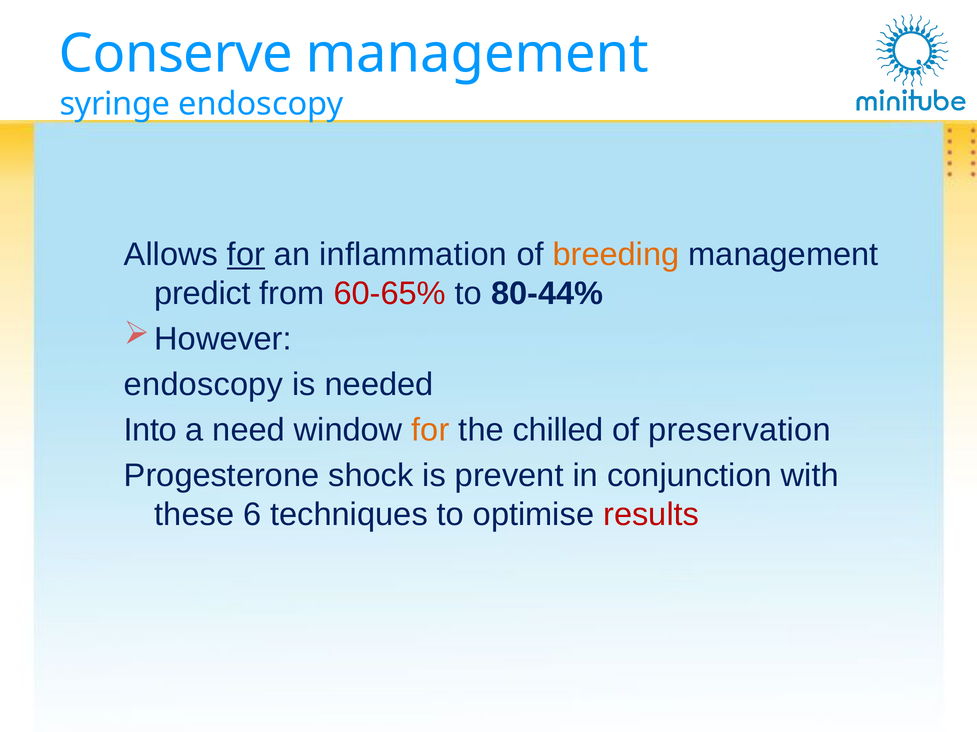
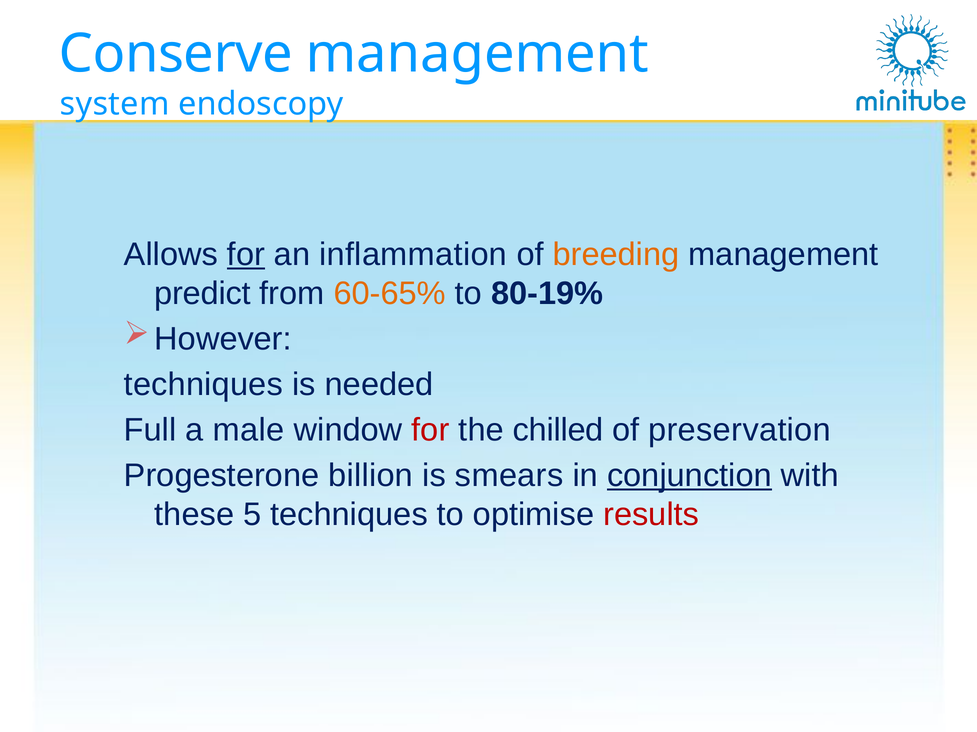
syringe: syringe -> system (115, 104)
60-65% colour: red -> orange (390, 294)
80-44%: 80-44% -> 80-19% (547, 294)
endoscopy: endoscopy -> techniques (203, 385)
Into: Into -> Full (150, 431)
need: need -> male (248, 431)
for colour: orange -> red (430, 431)
shock: shock -> billion (371, 476)
prevent: prevent -> smears (509, 476)
conjunction underline: none -> present (689, 476)
6: 6 -> 5 (252, 515)
